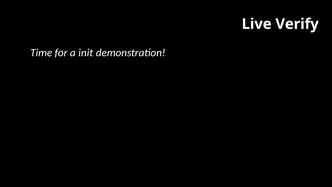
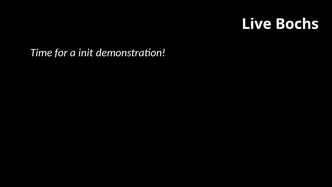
Verify: Verify -> Bochs (297, 24)
